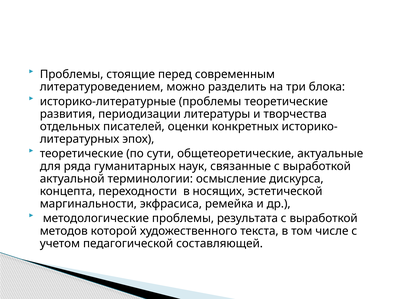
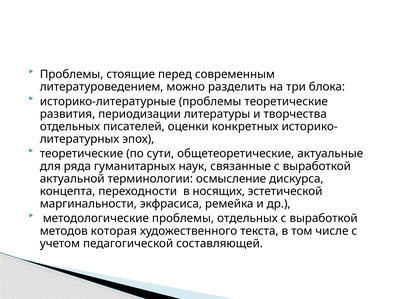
проблемы результата: результата -> отдельных (247, 219)
которой: которой -> которая (114, 231)
